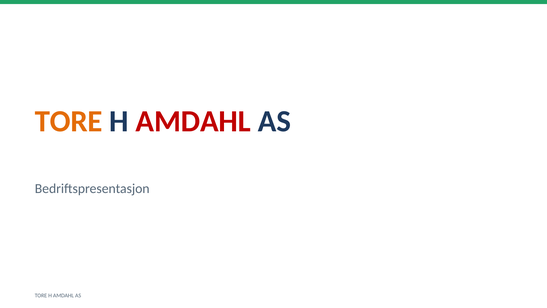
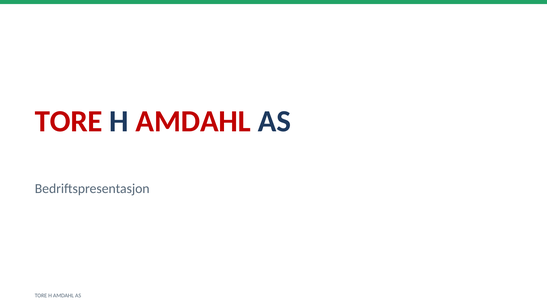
TORE colour: orange -> red (69, 121)
